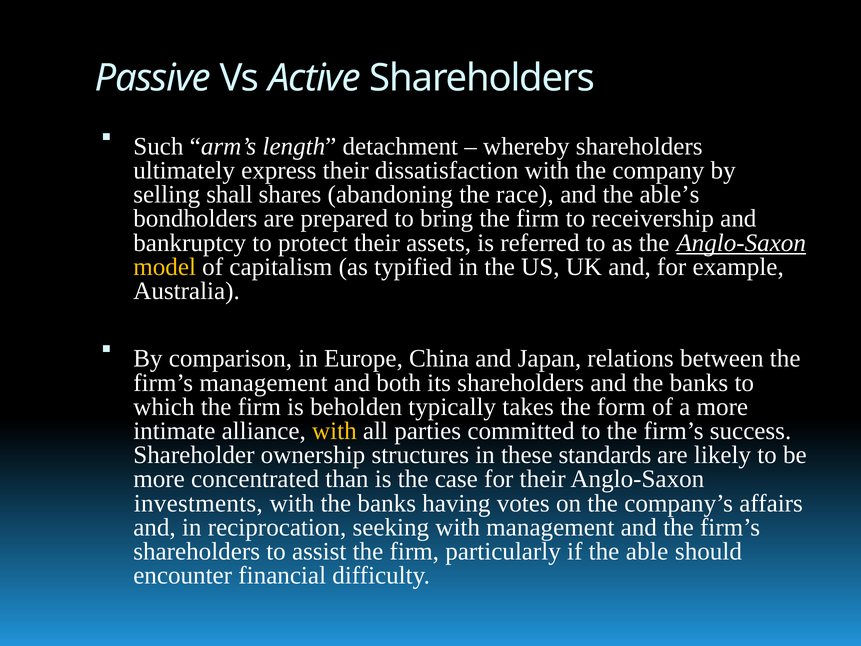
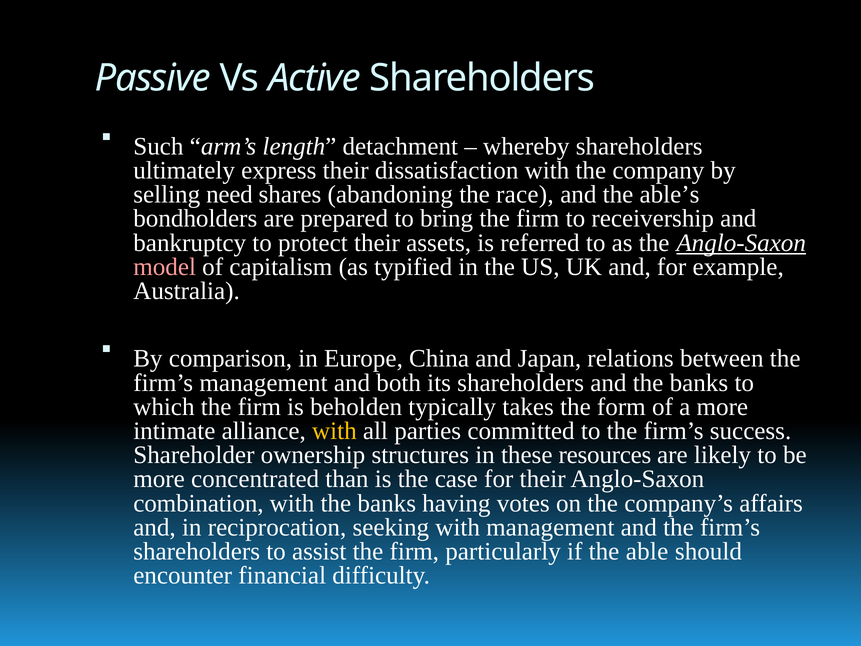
shall: shall -> need (229, 194)
model colour: yellow -> pink (165, 267)
standards: standards -> resources (605, 455)
investments: investments -> combination (198, 503)
